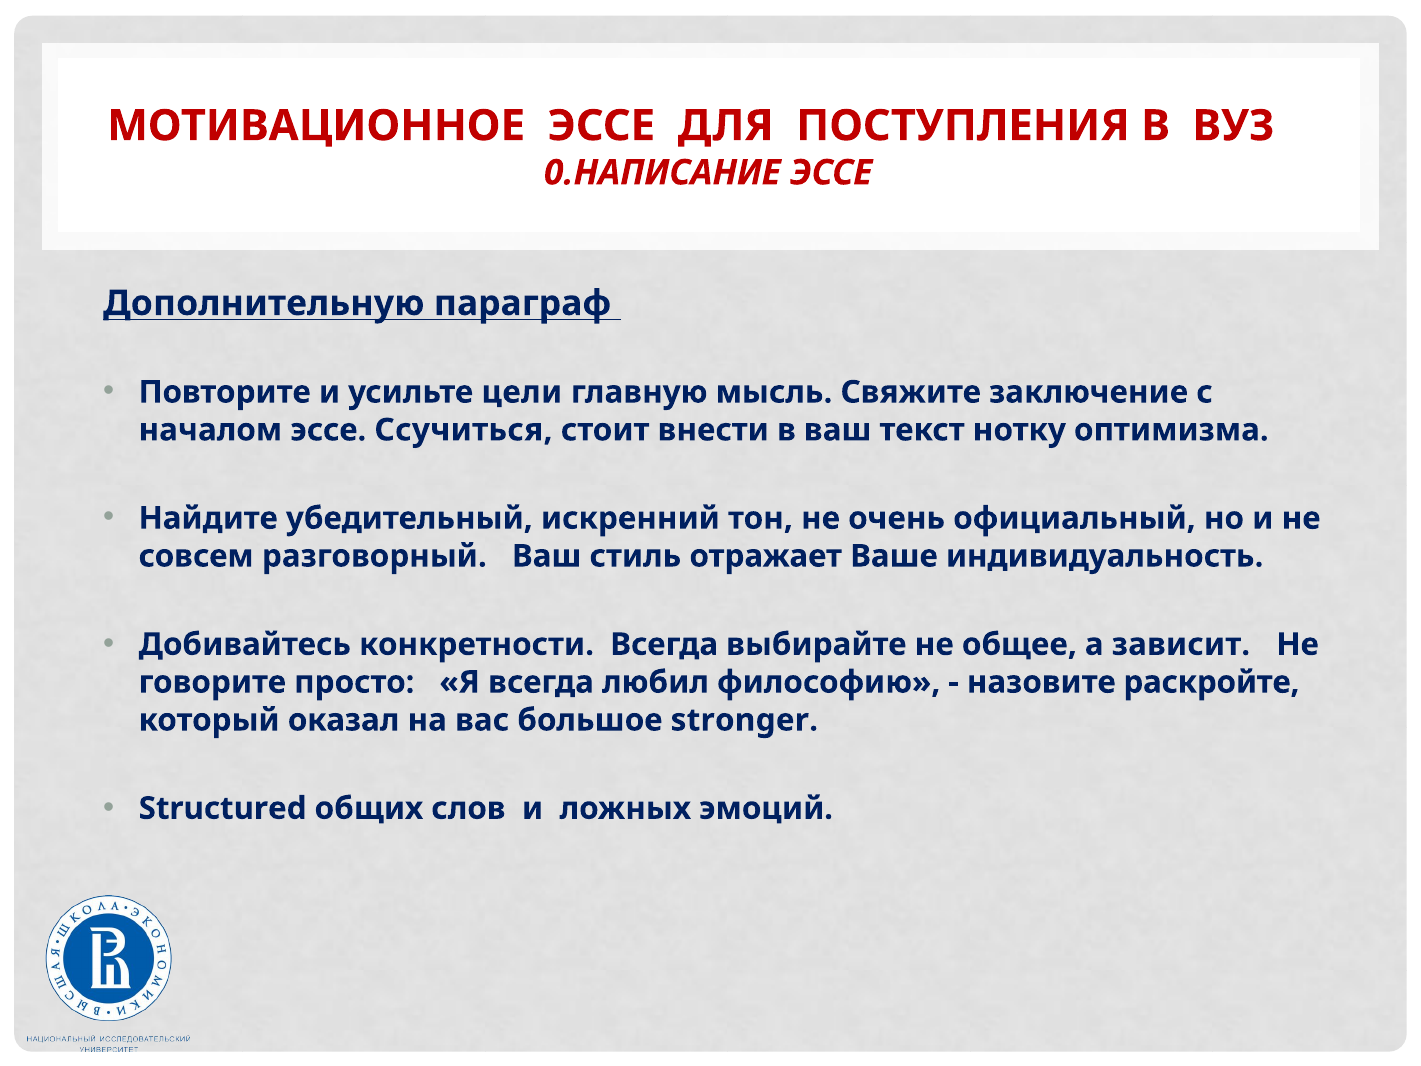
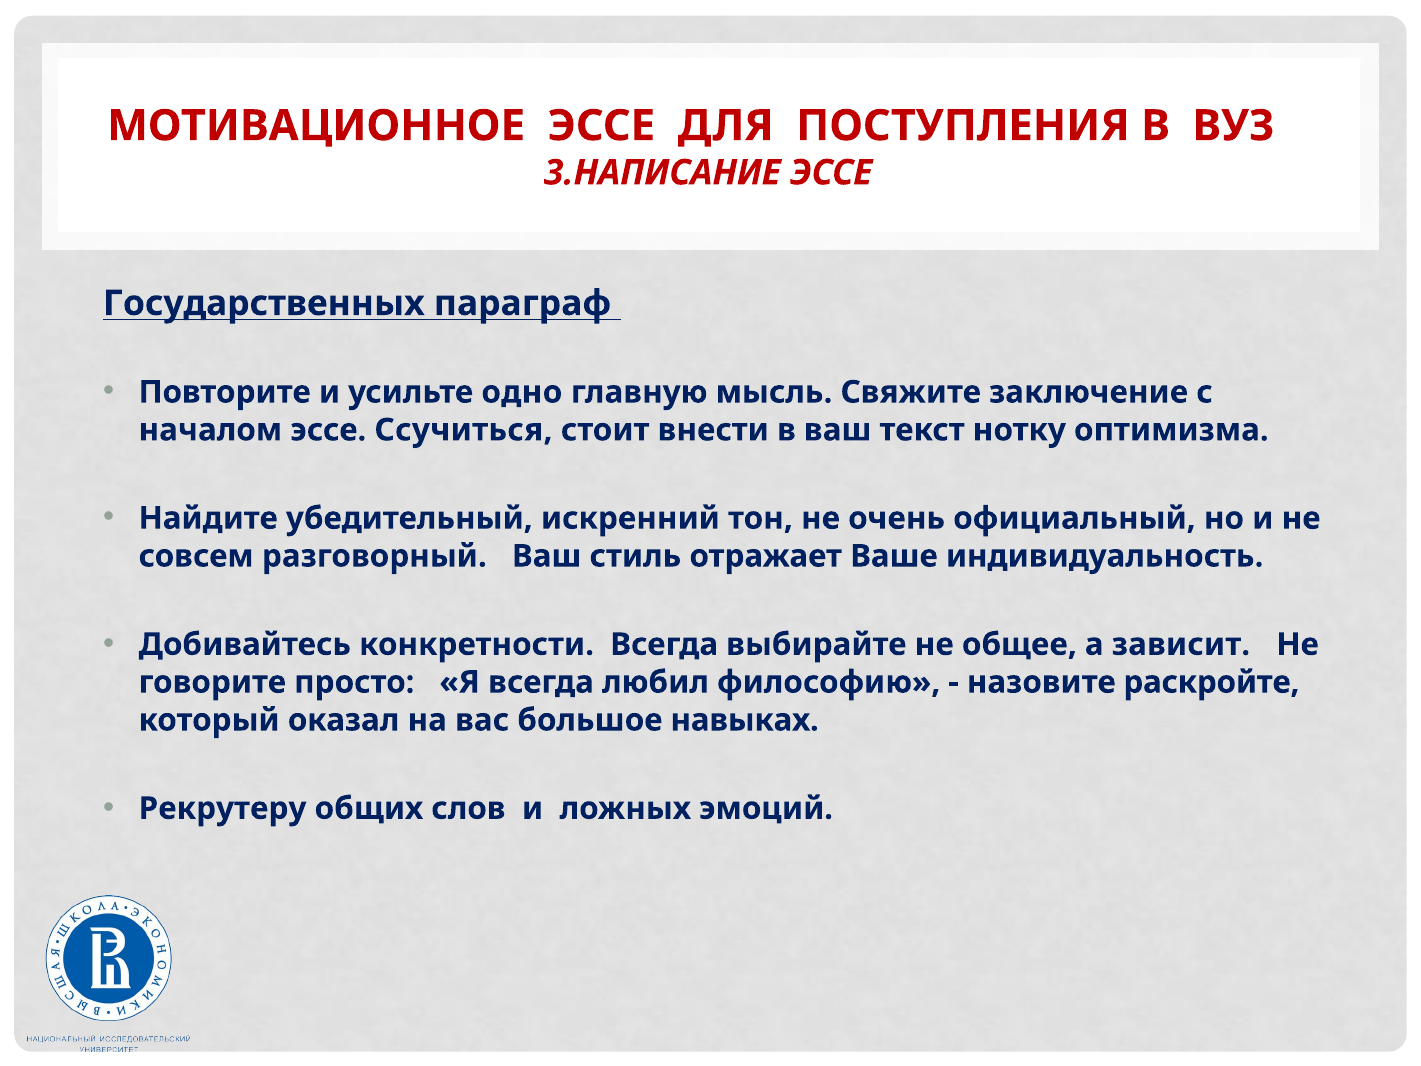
0.НАПИСАНИЕ: 0.НАПИСАНИЕ -> 3.НАПИСАНИЕ (662, 173)
Дополнительную: Дополнительную -> Государственных (264, 303)
цели: цели -> одно (522, 392)
stronger: stronger -> навыках (745, 720)
Structured: Structured -> Рекрутеру (223, 808)
